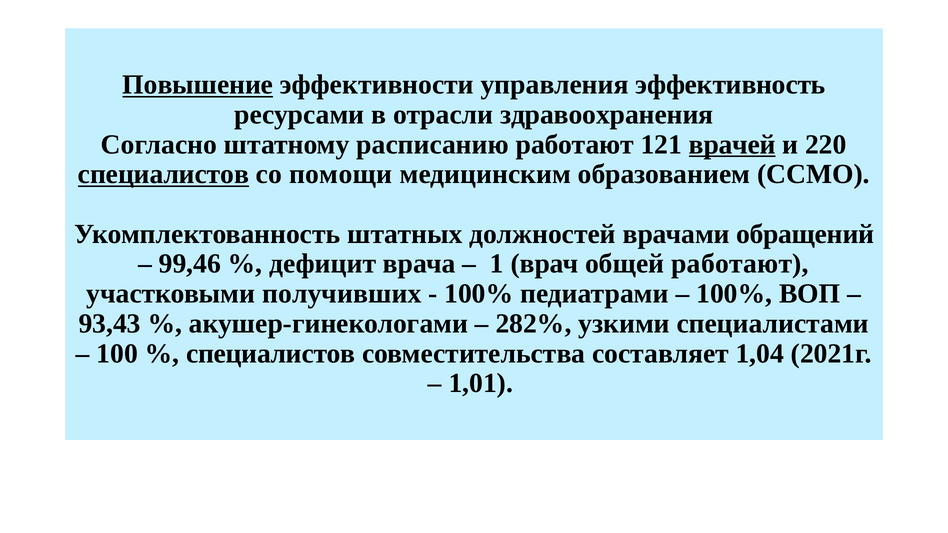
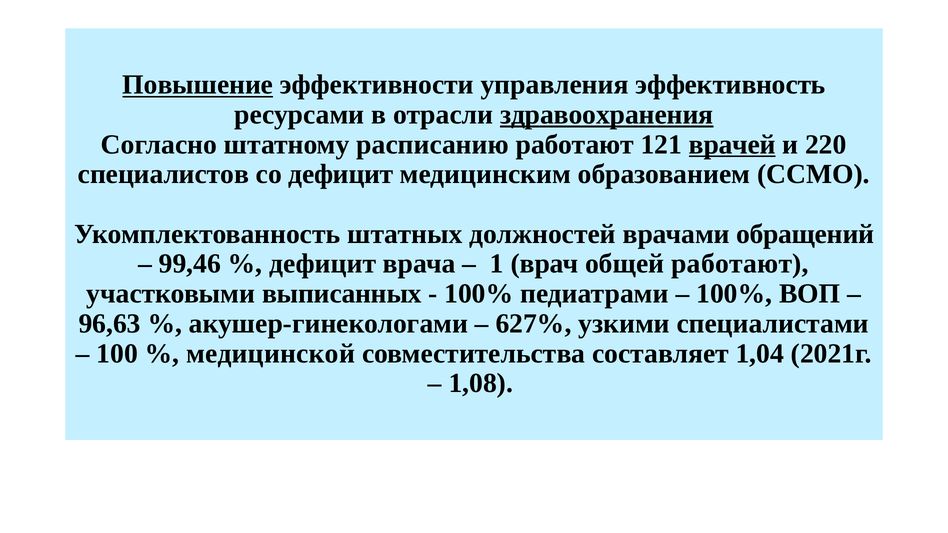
здравоохранения underline: none -> present (607, 115)
специалистов underline: present -> none (164, 174)
со помощи: помощи -> дефицит (341, 174)
получивших: получивших -> выписанных (342, 294)
93,43: 93,43 -> 96,63 (110, 324)
282%: 282% -> 627% (534, 324)
специалистов: специалистов -> медицинской (271, 354)
1,01: 1,01 -> 1,08 (481, 383)
